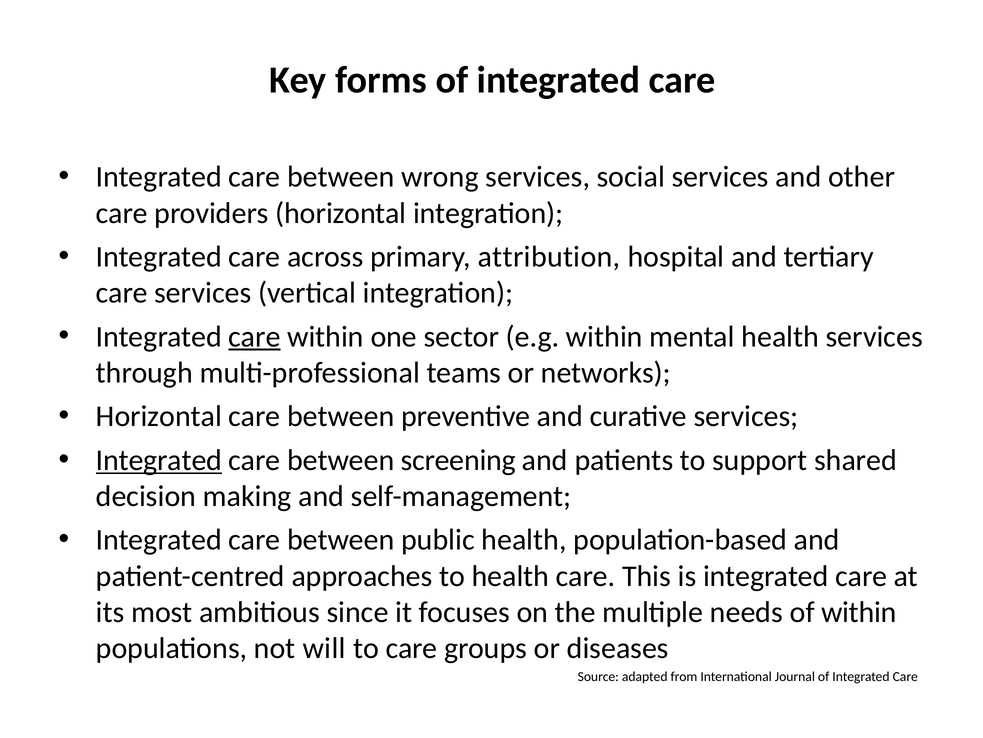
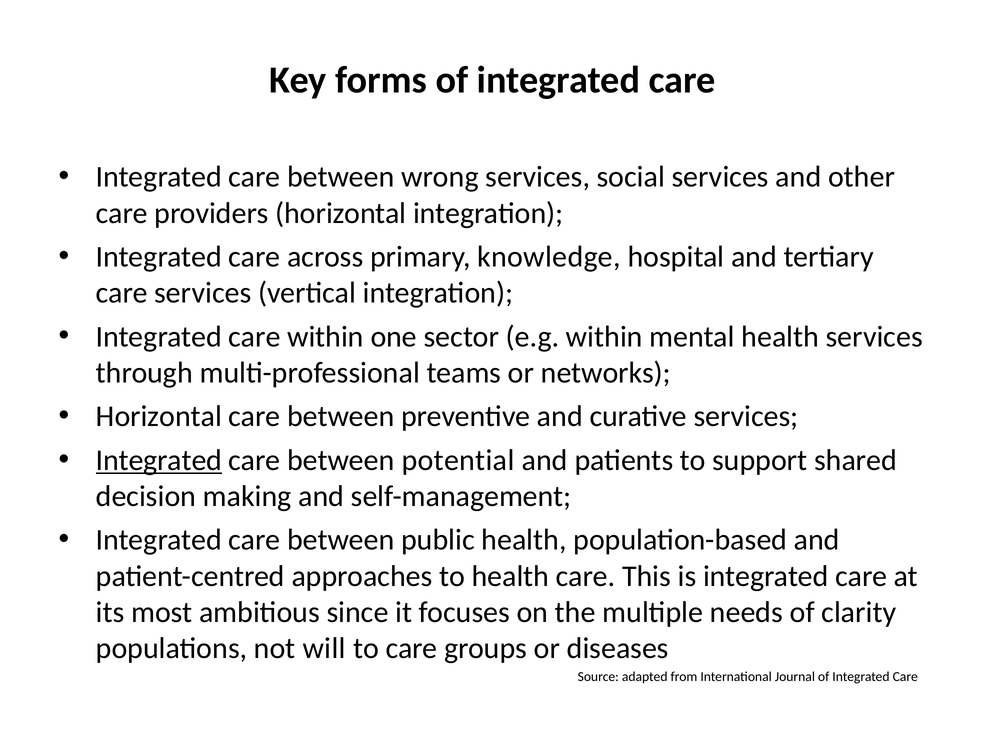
attribution: attribution -> knowledge (549, 257)
care underline: present -> none (254, 336)
screening: screening -> potential (458, 460)
of within: within -> clarity (859, 612)
